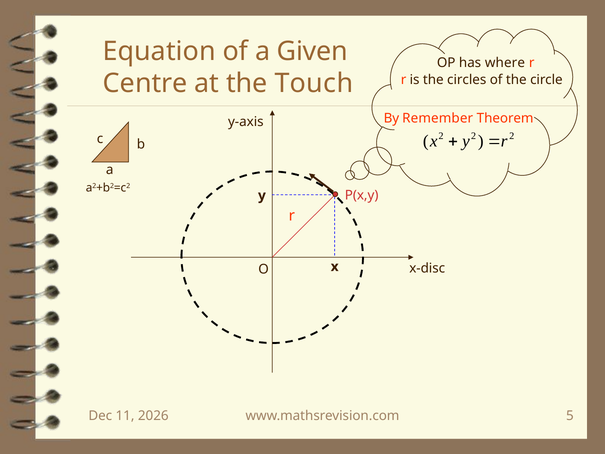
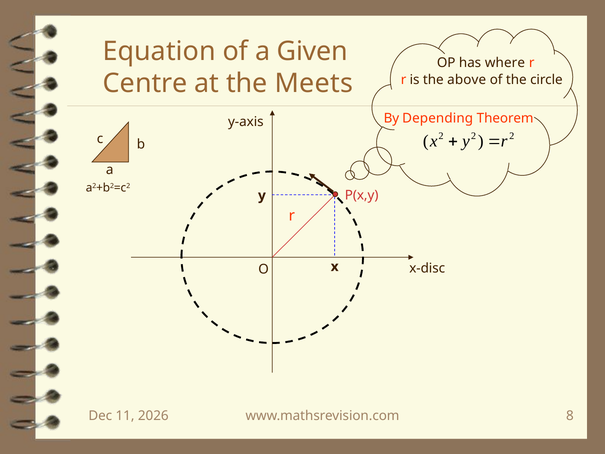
Touch: Touch -> Meets (314, 83)
circles: circles -> above (467, 80)
Remember: Remember -> Depending (438, 118)
5: 5 -> 8 (570, 415)
